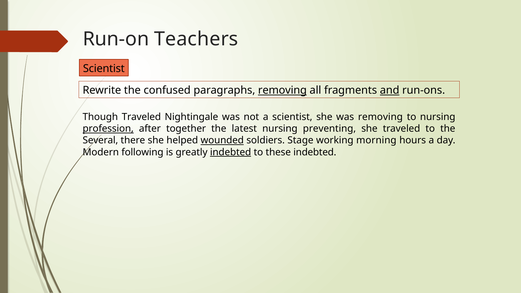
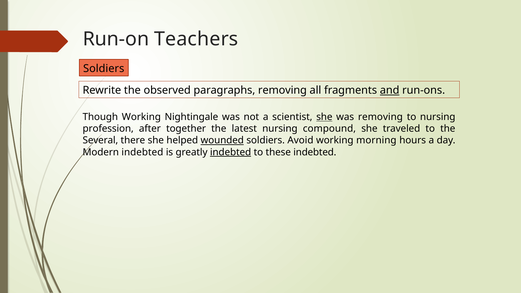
Scientist: Scientist -> Soldiers (104, 68)
confused: confused -> observed (167, 90)
removing underline: present -> none (282, 90)
Though Traveled: Traveled -> Working (141, 117)
she underline: none -> present (324, 117)
profession underline: present -> none (108, 129)
preventing: preventing -> compound (329, 129)
Stage: Stage -> Avoid (300, 140)
Modern following: following -> indebted (142, 152)
